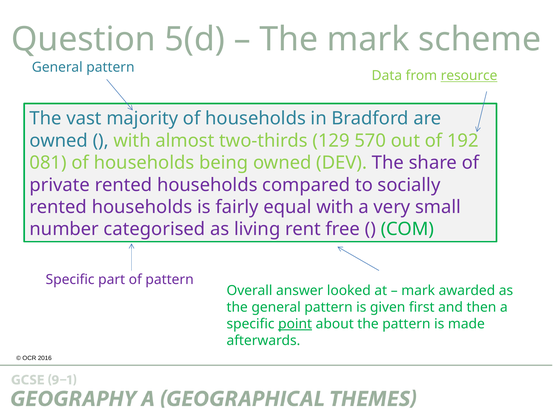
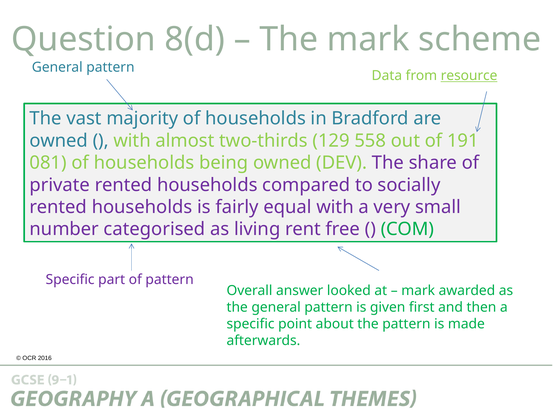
5(d: 5(d -> 8(d (195, 39)
570: 570 -> 558 (370, 141)
192: 192 -> 191 (463, 141)
point underline: present -> none (295, 324)
